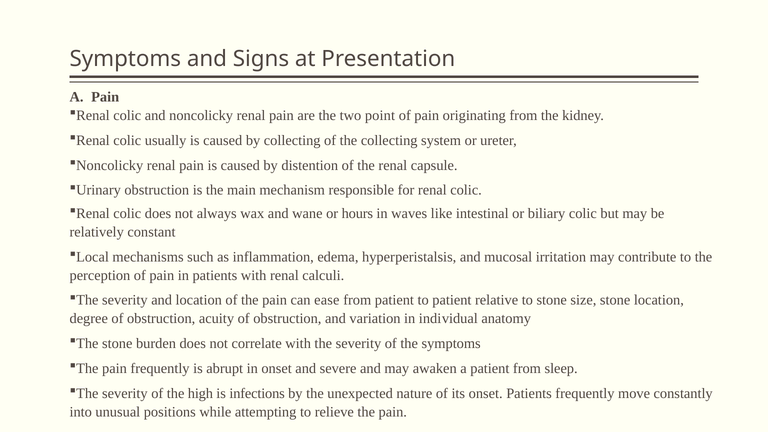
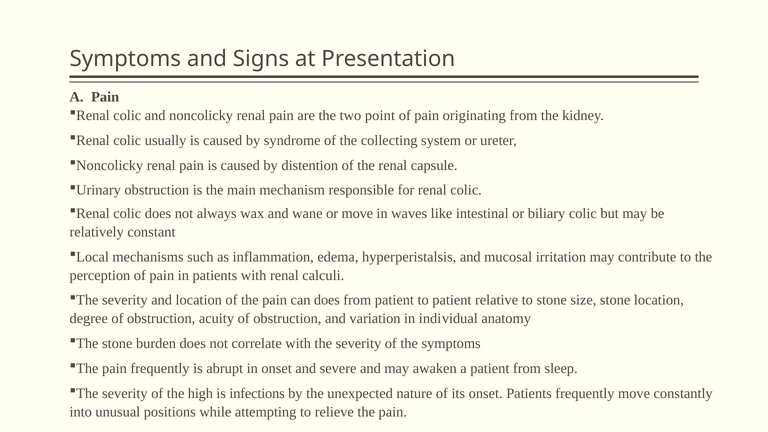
by collecting: collecting -> syndrome (292, 140)
or hours: hours -> move (357, 214)
can ease: ease -> does (327, 300)
